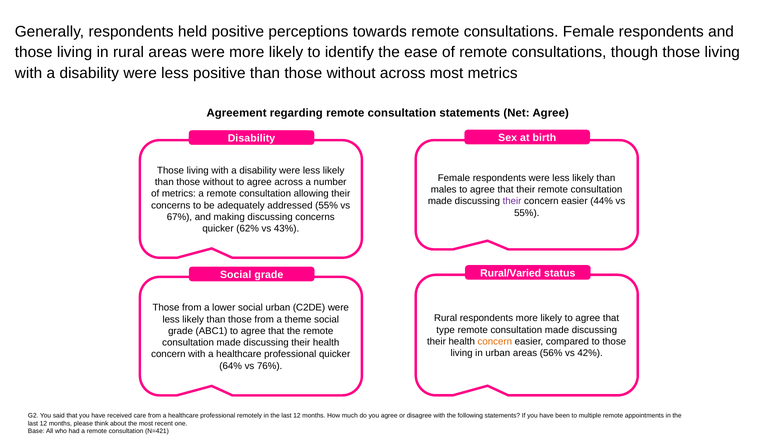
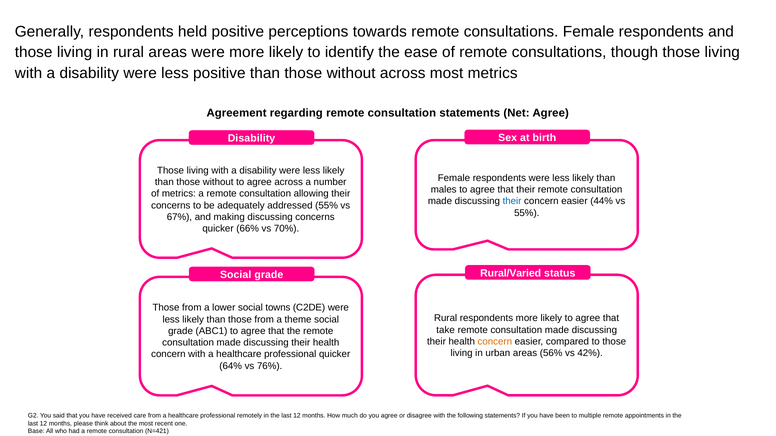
their colour: purple -> blue (512, 201)
62%: 62% -> 66% (248, 229)
43%: 43% -> 70% (287, 229)
social urban: urban -> towns (278, 308)
type: type -> take (446, 330)
